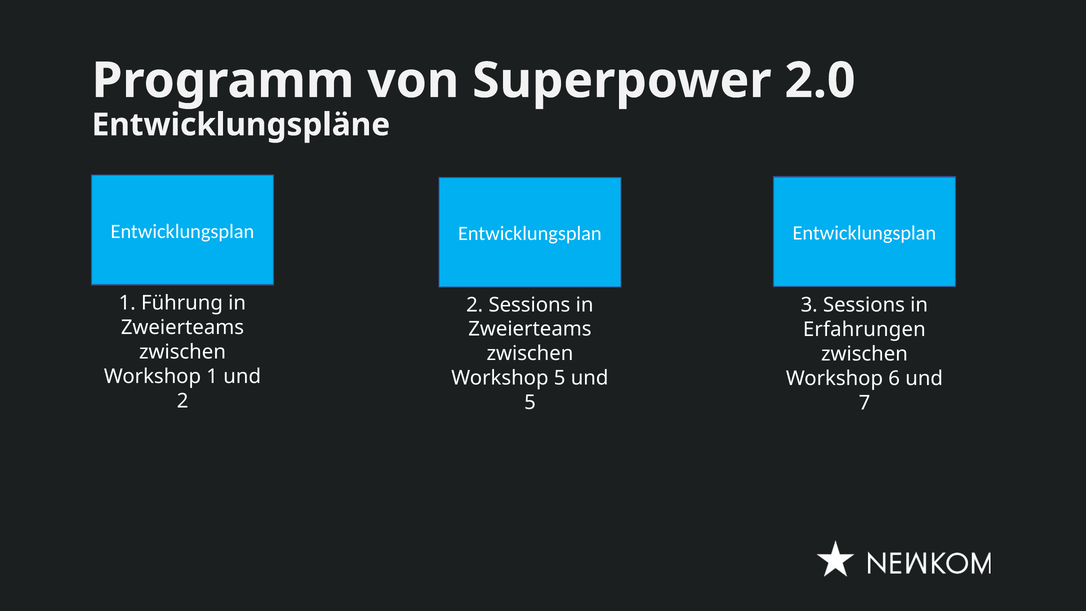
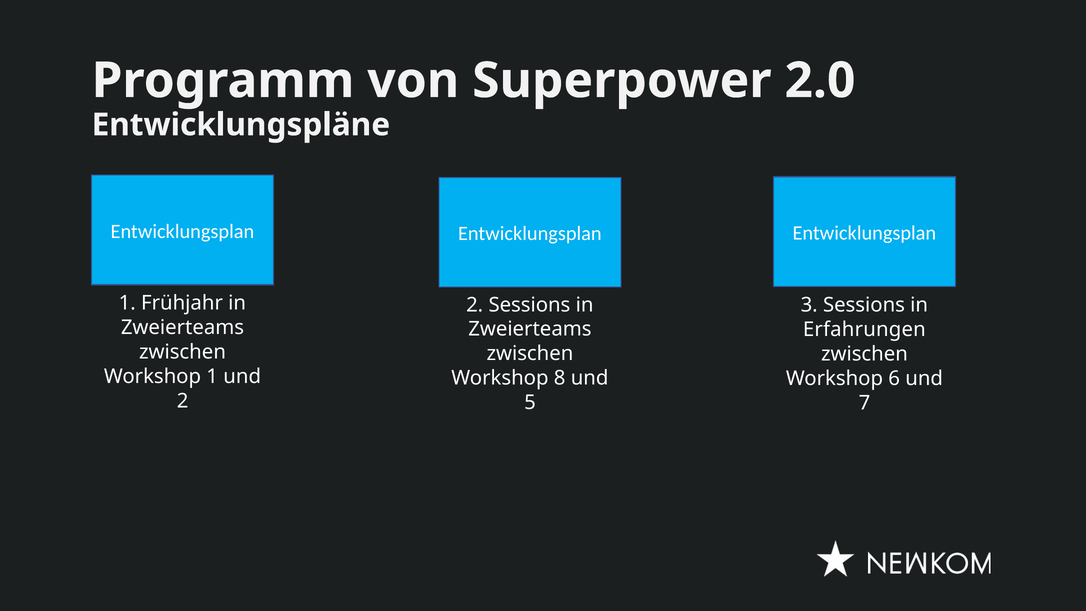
Führung: Führung -> Frühjahr (182, 303)
Workshop 5: 5 -> 8 (560, 378)
